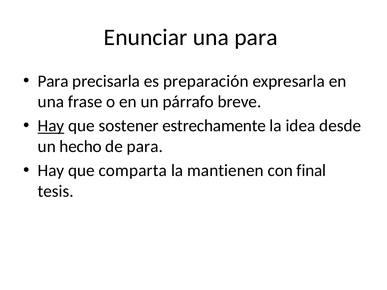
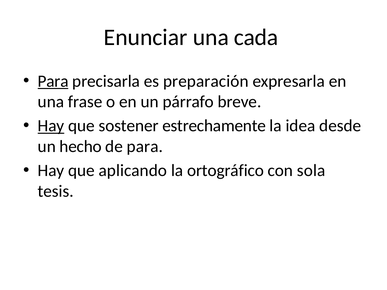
una para: para -> cada (256, 37)
Para underline: none -> present (53, 81)
comparta: comparta -> aplicando (133, 171)
mantienen: mantienen -> ortográfico (225, 171)
final: final -> sola (311, 171)
